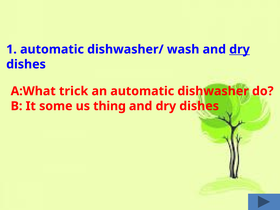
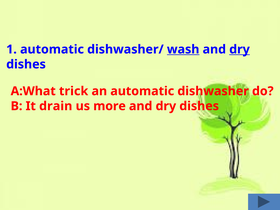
wash underline: none -> present (183, 49)
some: some -> drain (56, 106)
thing: thing -> more (110, 106)
